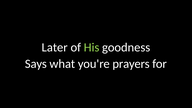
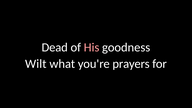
Later: Later -> Dead (55, 47)
His colour: light green -> pink (92, 47)
Says: Says -> Wilt (36, 64)
